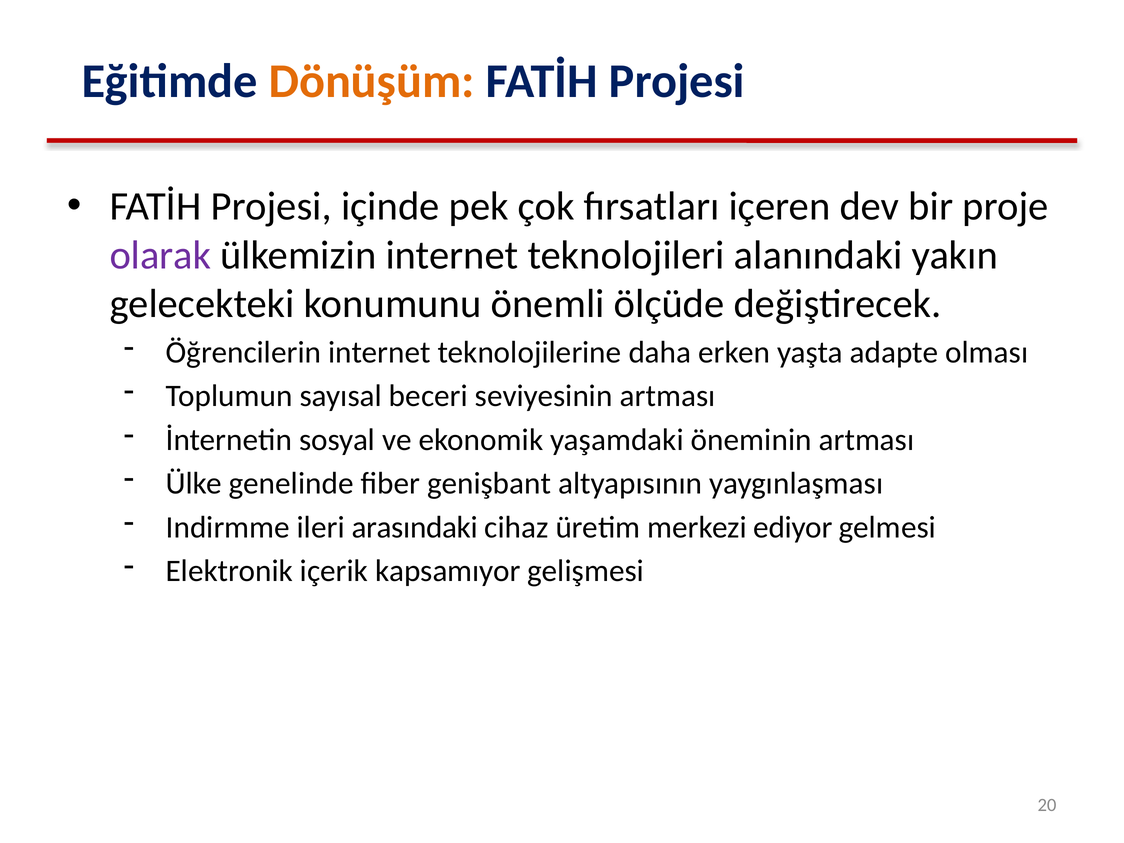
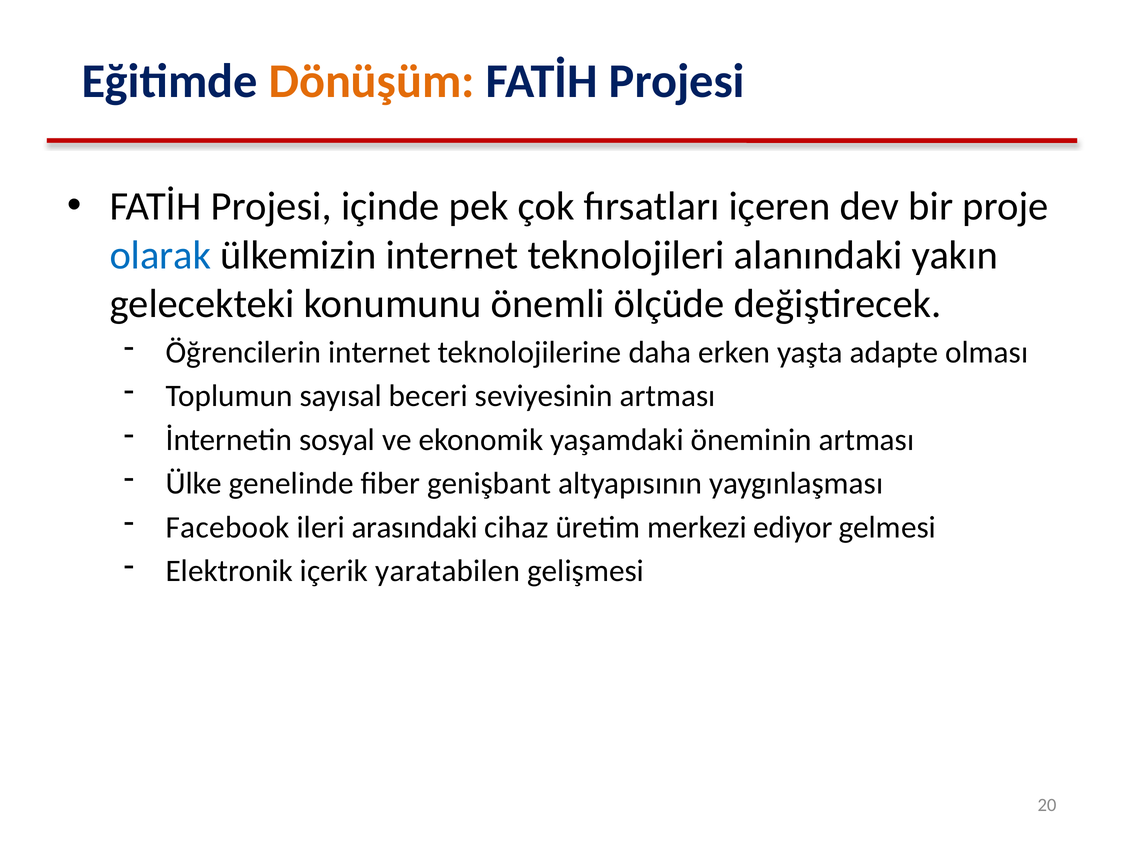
olarak colour: purple -> blue (160, 255)
Indirmme: Indirmme -> Facebook (228, 527)
kapsamıyor: kapsamıyor -> yaratabilen (448, 571)
